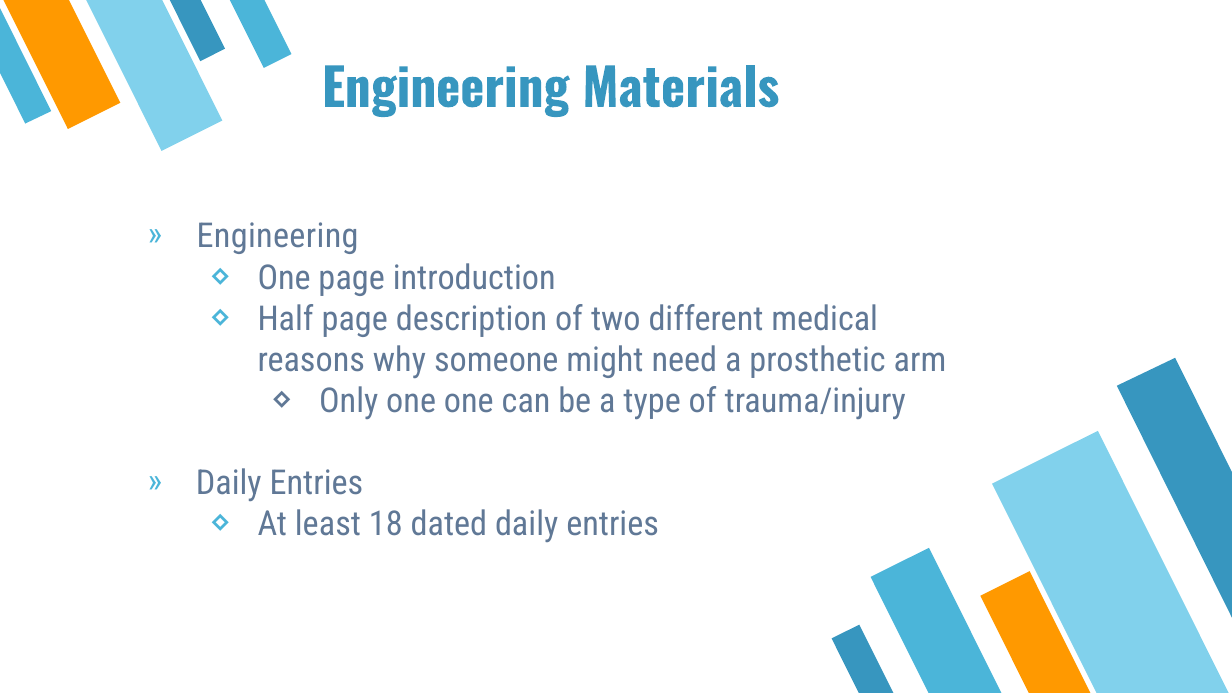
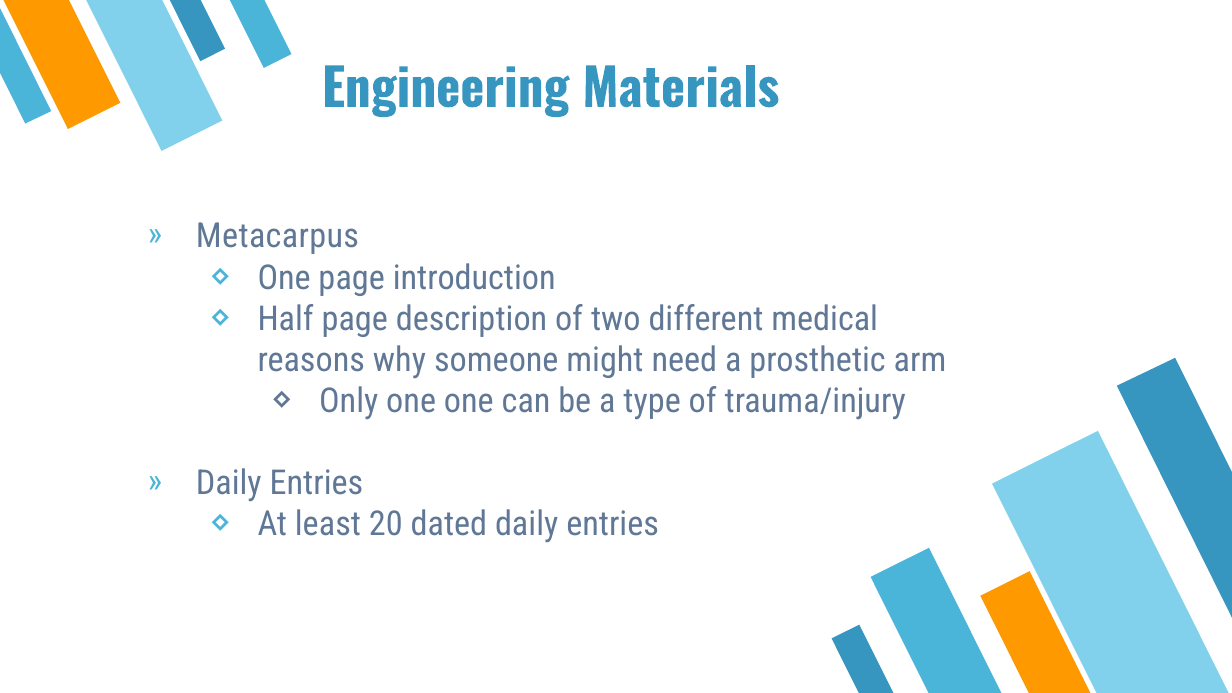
Engineering: Engineering -> Metacarpus (278, 237)
18: 18 -> 20 (386, 524)
